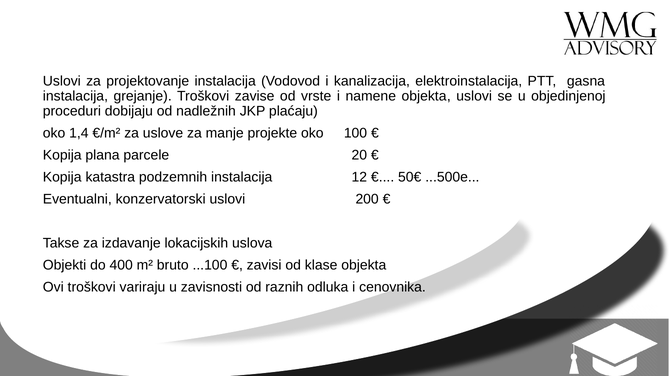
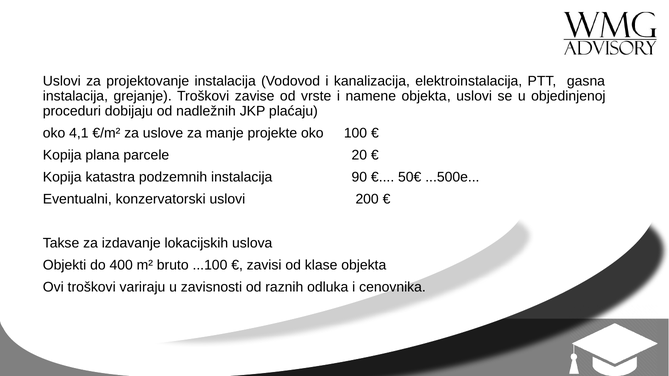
1,4: 1,4 -> 4,1 (79, 133)
12: 12 -> 90 (359, 177)
